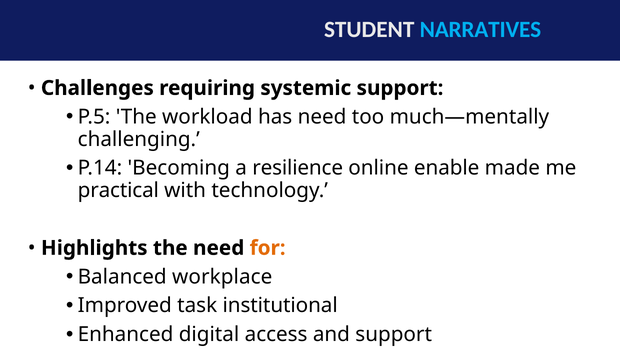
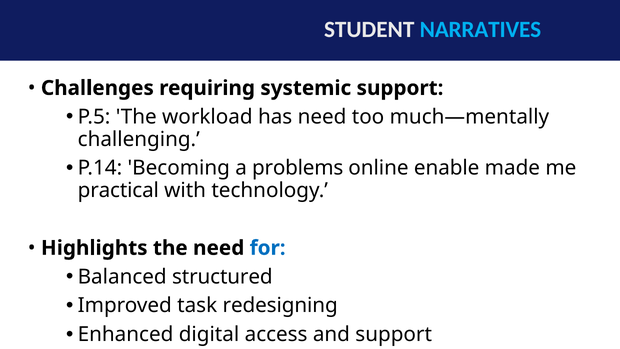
resilience: resilience -> problems (298, 168)
for colour: orange -> blue (268, 248)
workplace: workplace -> structured (222, 277)
institutional: institutional -> redesigning (280, 305)
